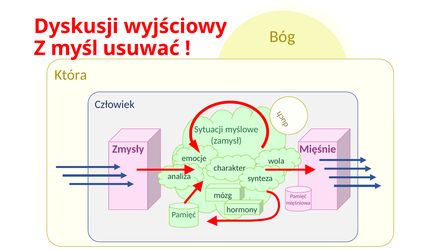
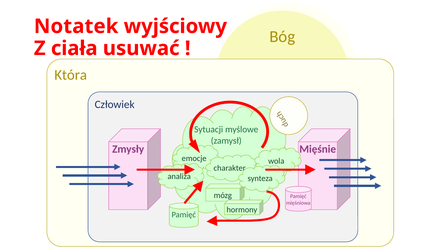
Dyskusji: Dyskusji -> Notatek (76, 26)
myśl: myśl -> ciała (74, 48)
